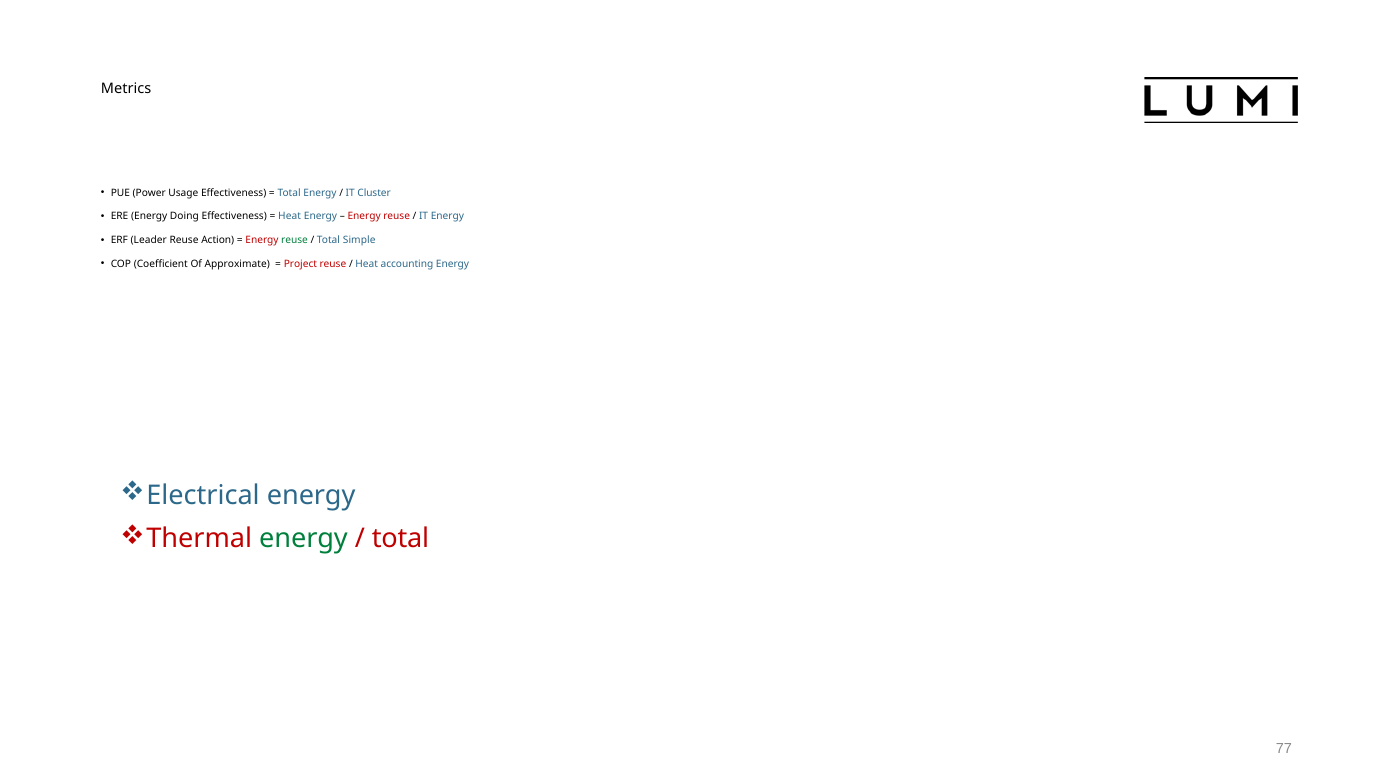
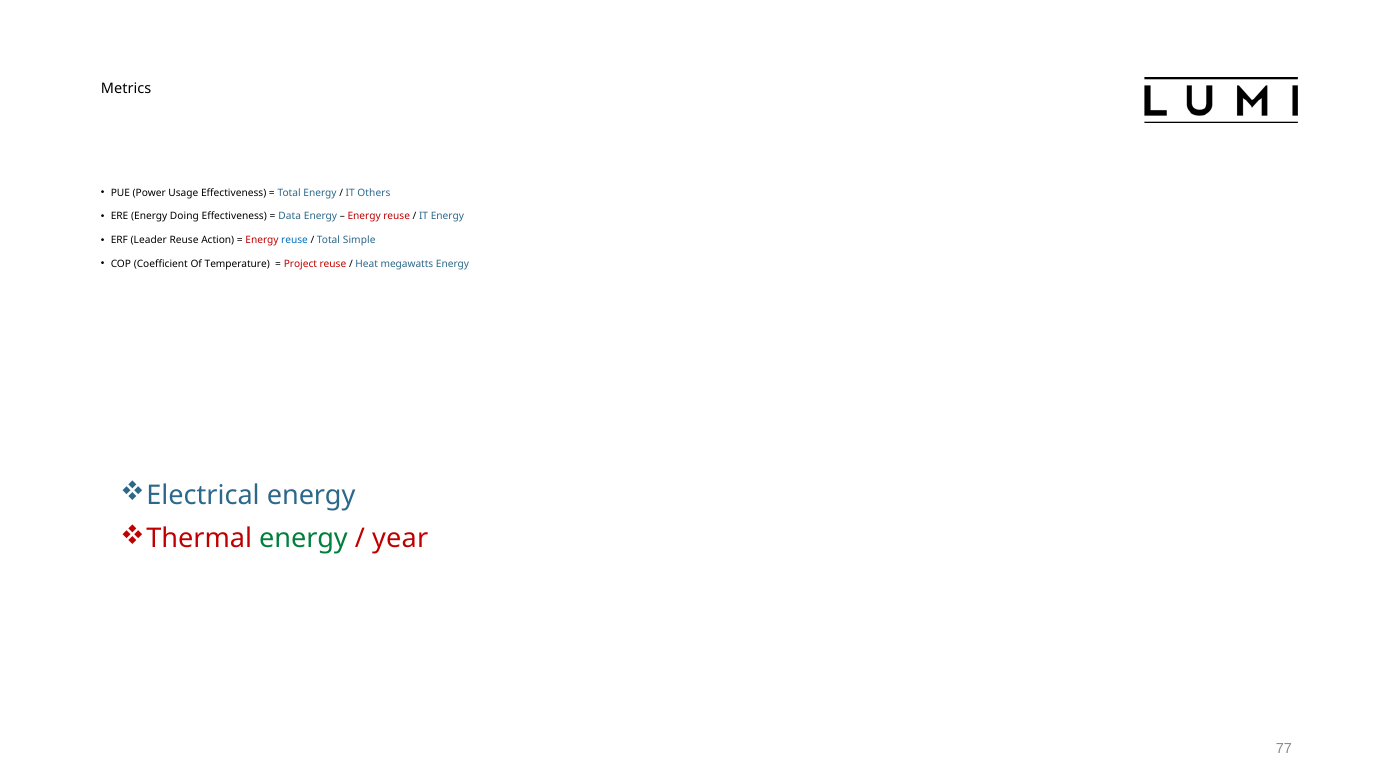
Cluster: Cluster -> Others (374, 193)
Heat: Heat -> Data (290, 216)
reuse colour: green -> blue (295, 240)
Approximate: Approximate -> Temperature (237, 264)
accounting: accounting -> megawatts (407, 264)
total: total -> year (400, 539)
